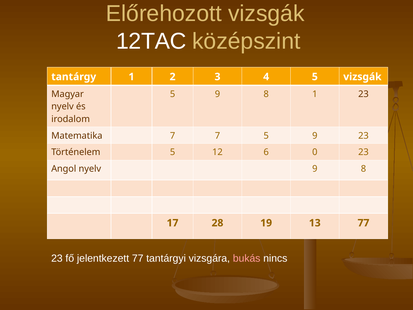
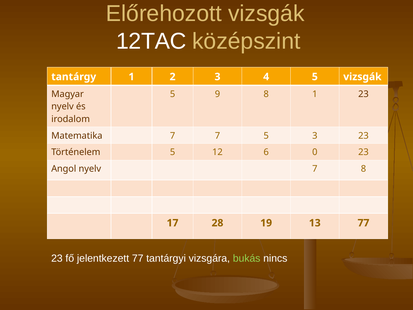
7 5 9: 9 -> 3 (315, 136)
nyelv 9: 9 -> 7 (315, 169)
bukás colour: pink -> light green (247, 258)
